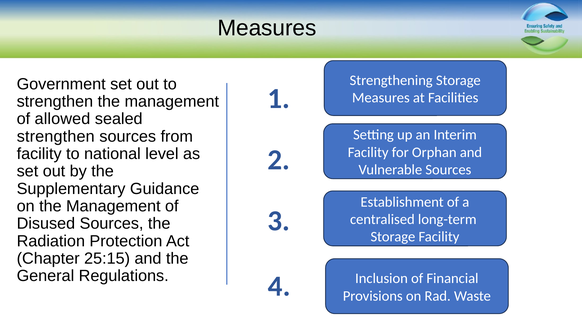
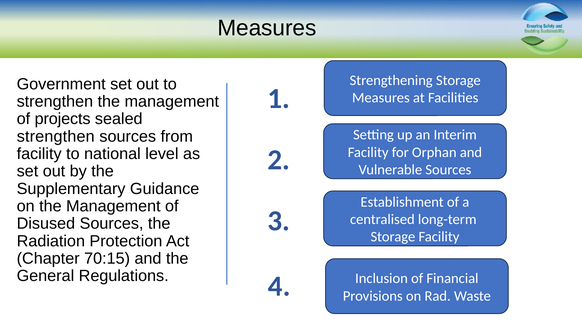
allowed: allowed -> projects (63, 119)
25:15: 25:15 -> 70:15 (107, 259)
